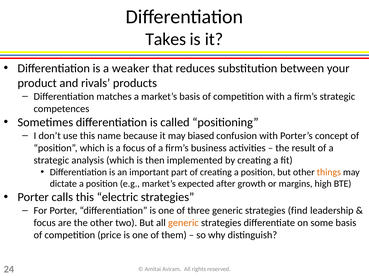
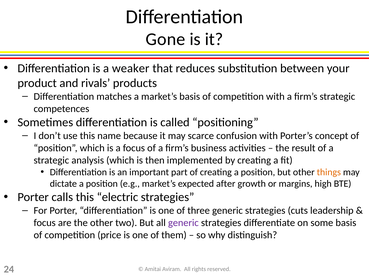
Takes: Takes -> Gone (166, 39)
biased: biased -> scarce (201, 136)
find: find -> cuts (298, 211)
generic colour: orange -> purple (183, 223)
